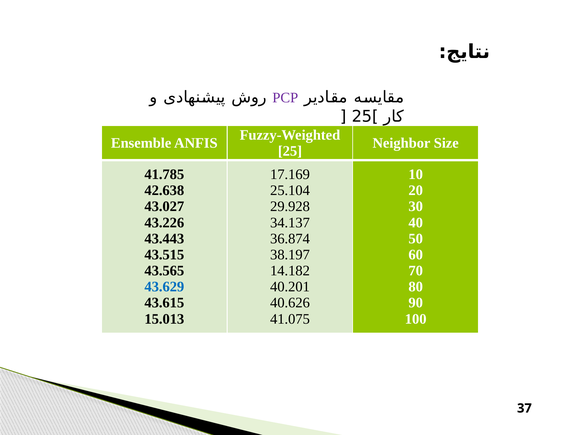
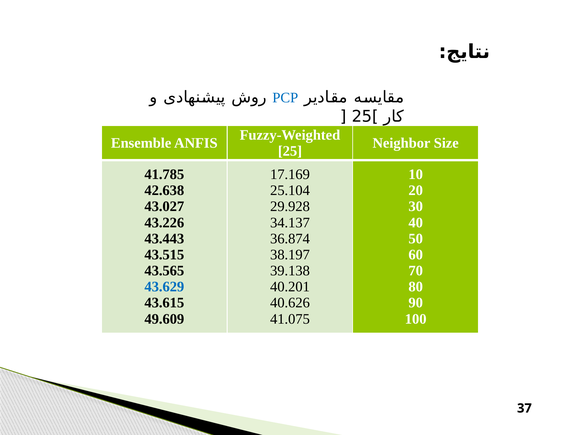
PCP colour: purple -> blue (285, 98)
14.182: 14.182 -> 39.138 (290, 271)
15.013: 15.013 -> 49.609 (164, 319)
